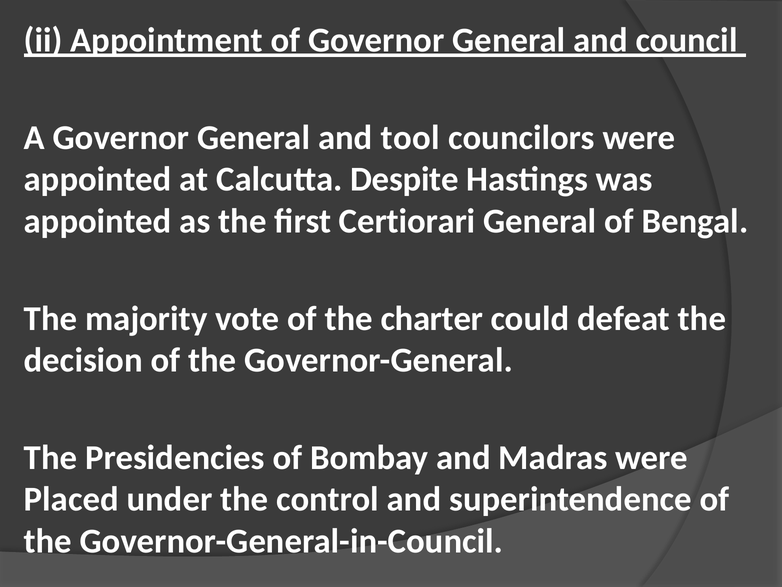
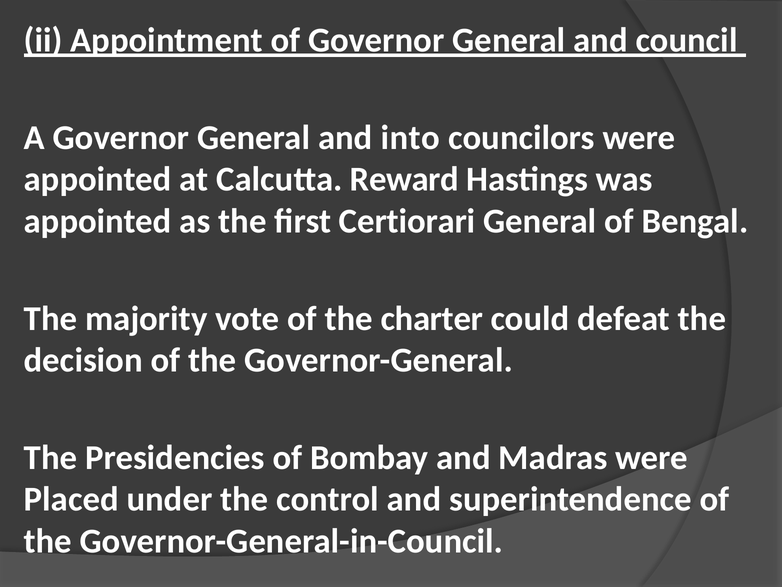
tool: tool -> into (410, 138)
Despite: Despite -> Reward (404, 179)
